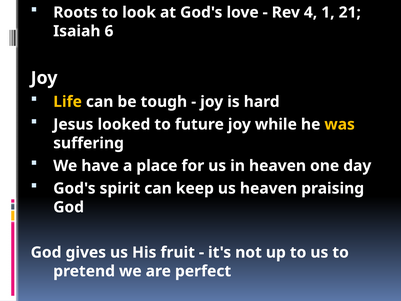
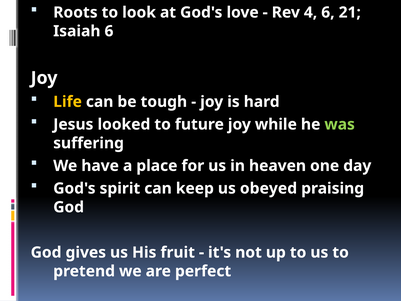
4 1: 1 -> 6 (328, 12)
was colour: yellow -> light green (340, 124)
us heaven: heaven -> obeyed (268, 188)
